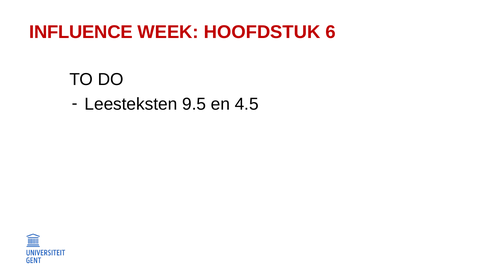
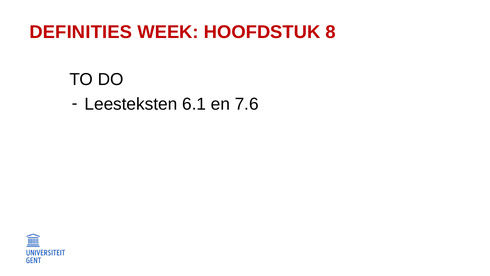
INFLUENCE: INFLUENCE -> DEFINITIES (81, 32)
6: 6 -> 8 (330, 32)
9.5: 9.5 -> 6.1 (194, 104)
4.5: 4.5 -> 7.6 (247, 104)
